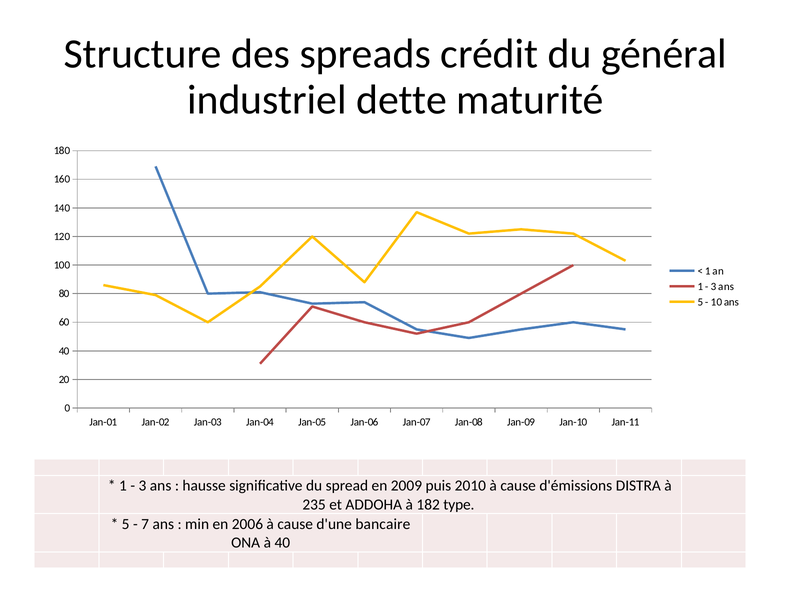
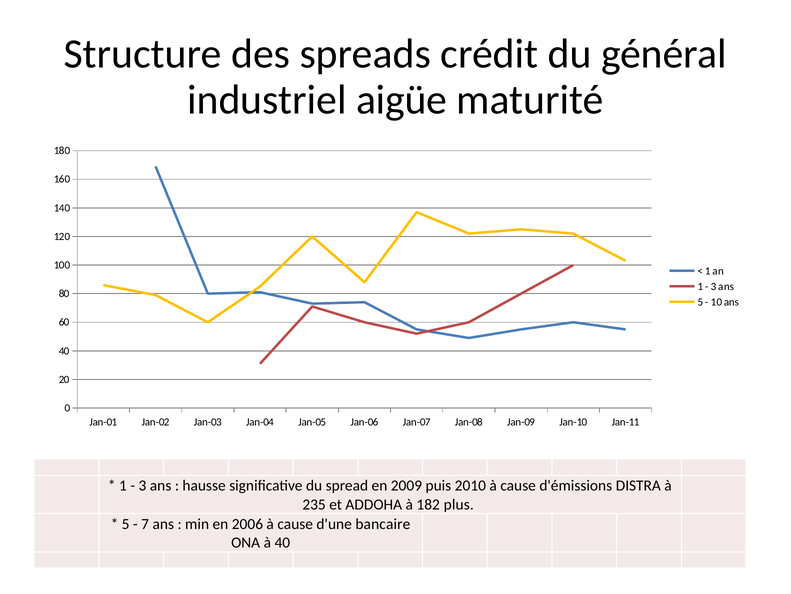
dette: dette -> aigüe (402, 100)
type: type -> plus (459, 504)
